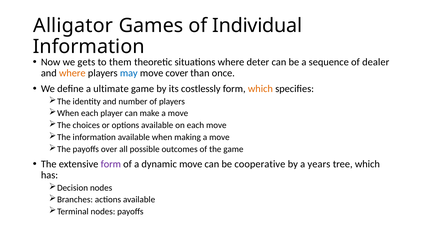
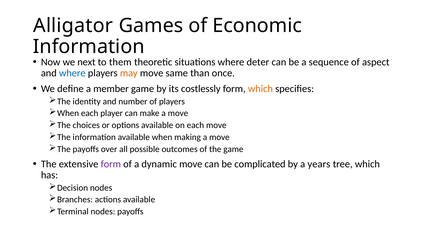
Individual: Individual -> Economic (257, 26)
gets: gets -> next (86, 62)
dealer: dealer -> aspect (376, 62)
where colour: orange -> blue (72, 73)
may colour: blue -> orange (129, 73)
cover: cover -> same (177, 73)
ultimate: ultimate -> member (111, 89)
cooperative: cooperative -> complicated (260, 164)
